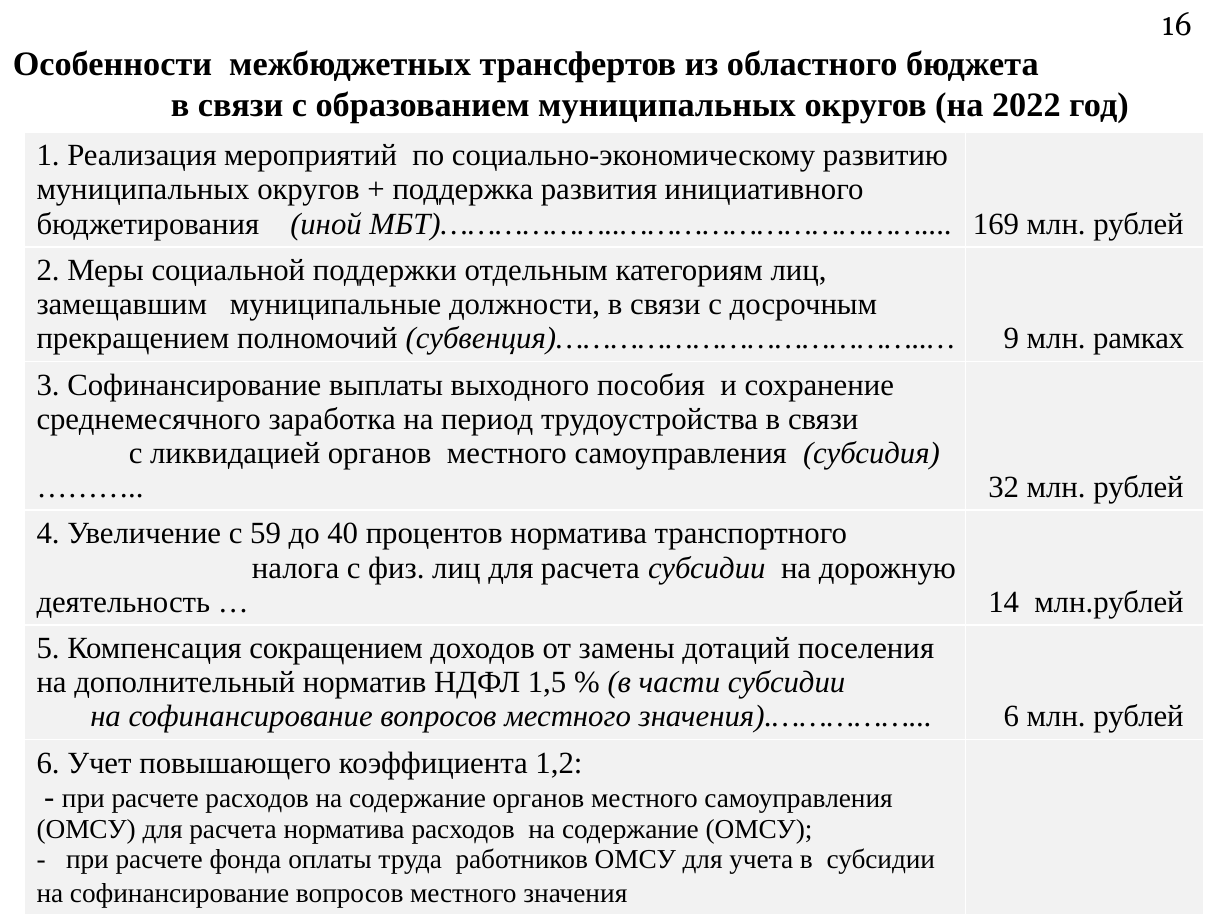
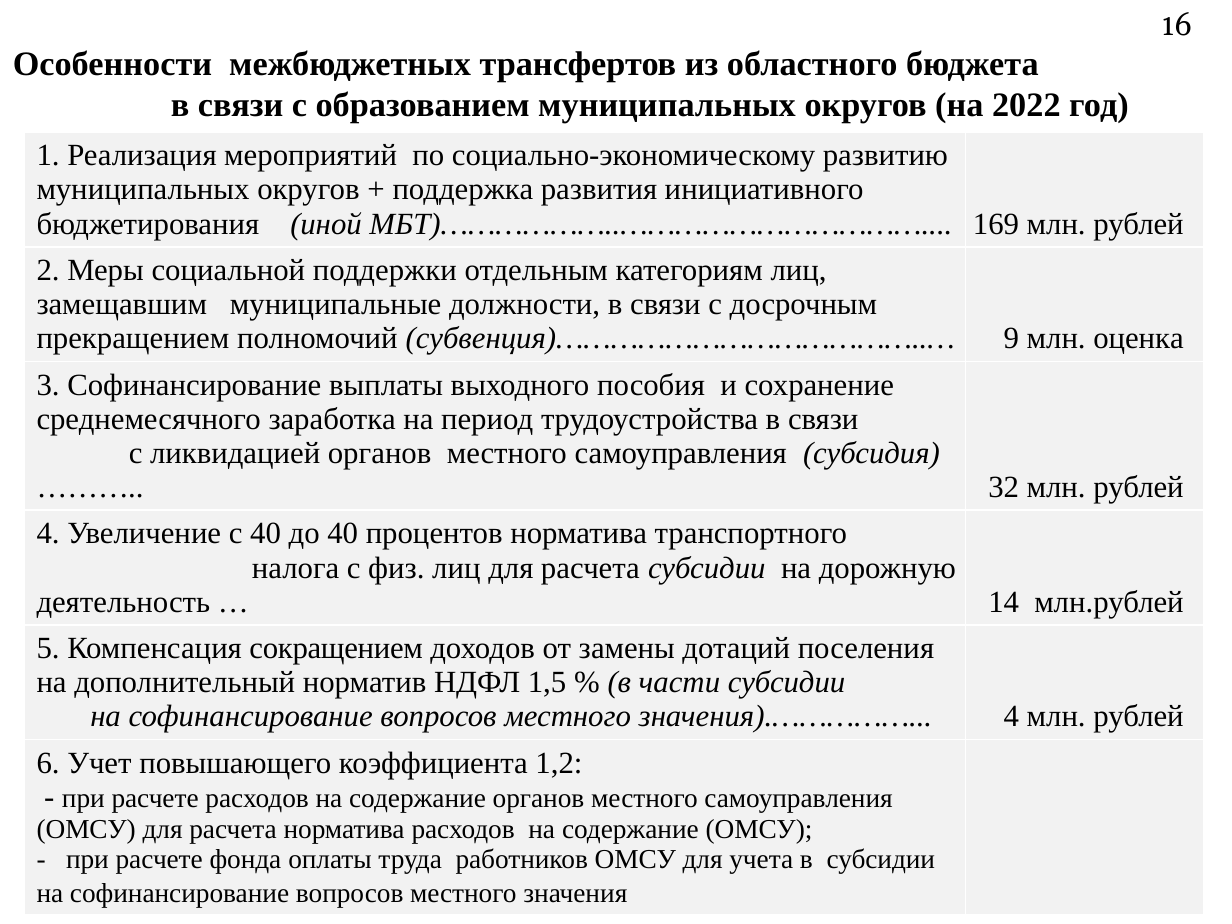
рамках: рамках -> оценка (1139, 339)
с 59: 59 -> 40 (266, 534)
значения).…………… 6: 6 -> 4 (1011, 717)
